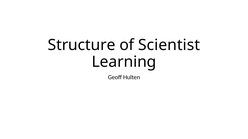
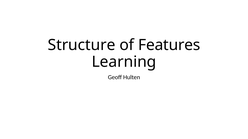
Scientist: Scientist -> Features (169, 45)
